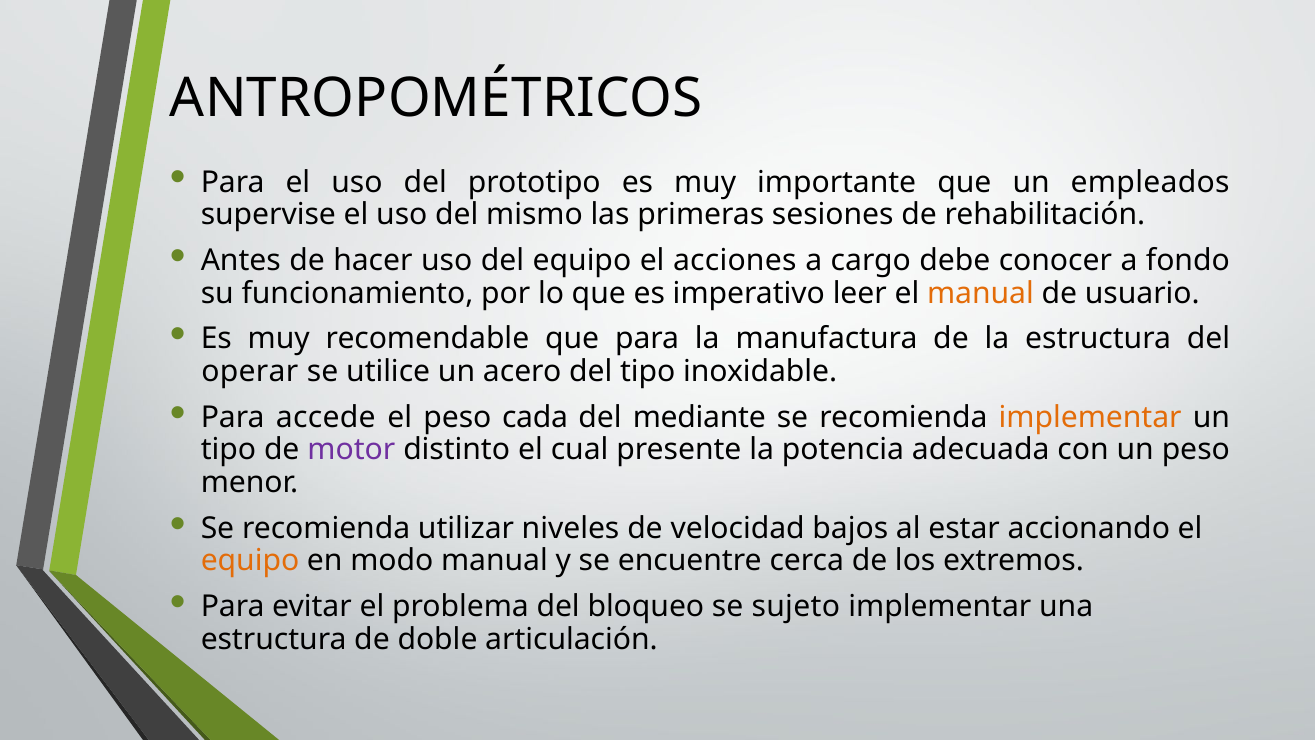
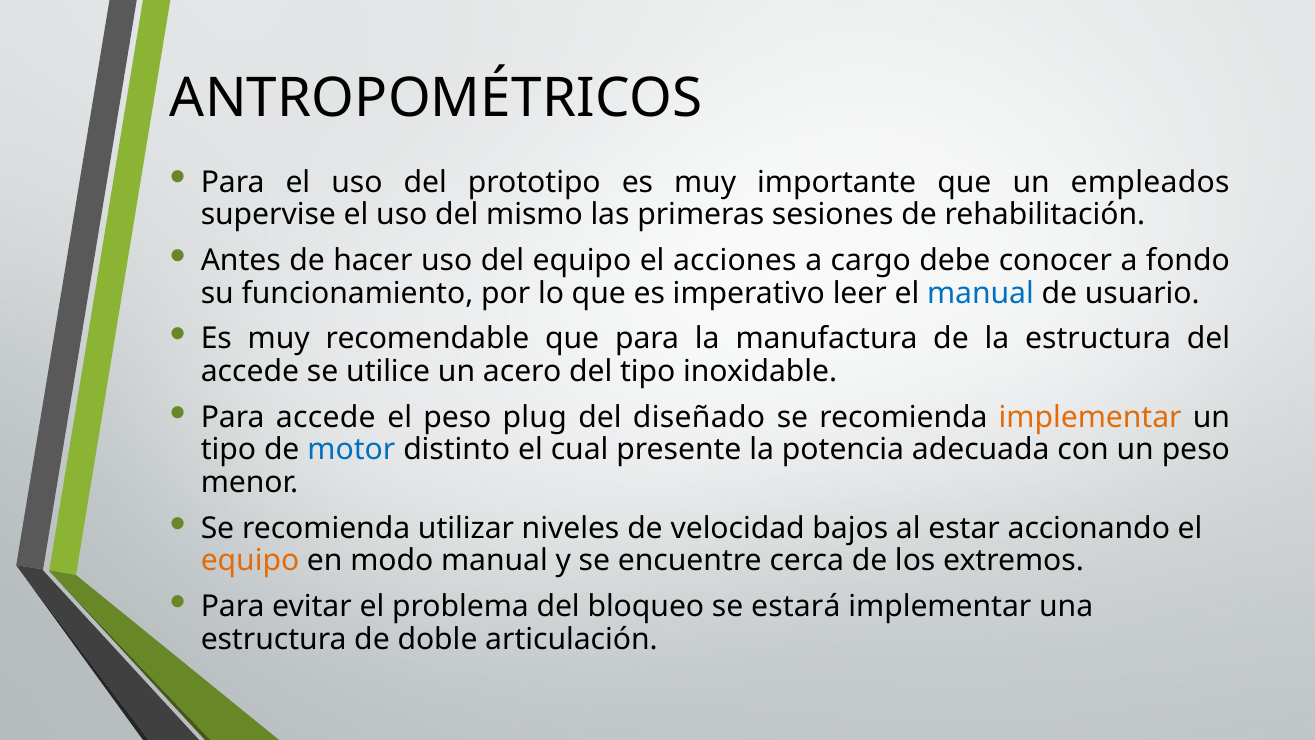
manual colour: orange -> blue (980, 293)
operar: operar -> accede (250, 371)
cada: cada -> plug (535, 417)
mediante: mediante -> diseñado (699, 417)
motor colour: purple -> blue (351, 450)
sujeto: sujeto -> estará (796, 606)
